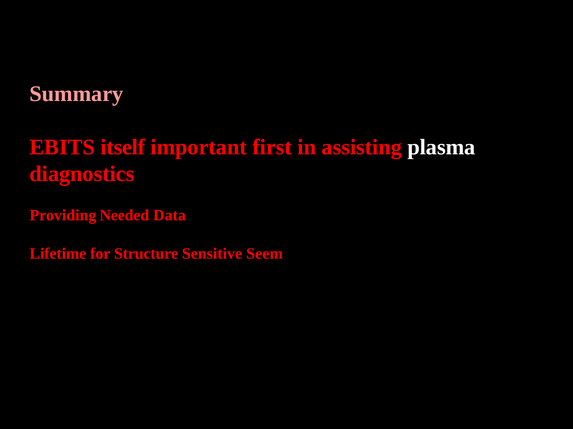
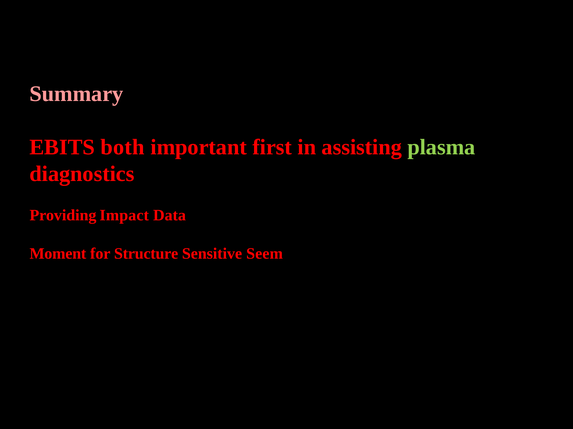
itself: itself -> both (123, 147)
plasma colour: white -> light green (441, 147)
Needed: Needed -> Impact (124, 216)
Lifetime: Lifetime -> Moment (58, 254)
